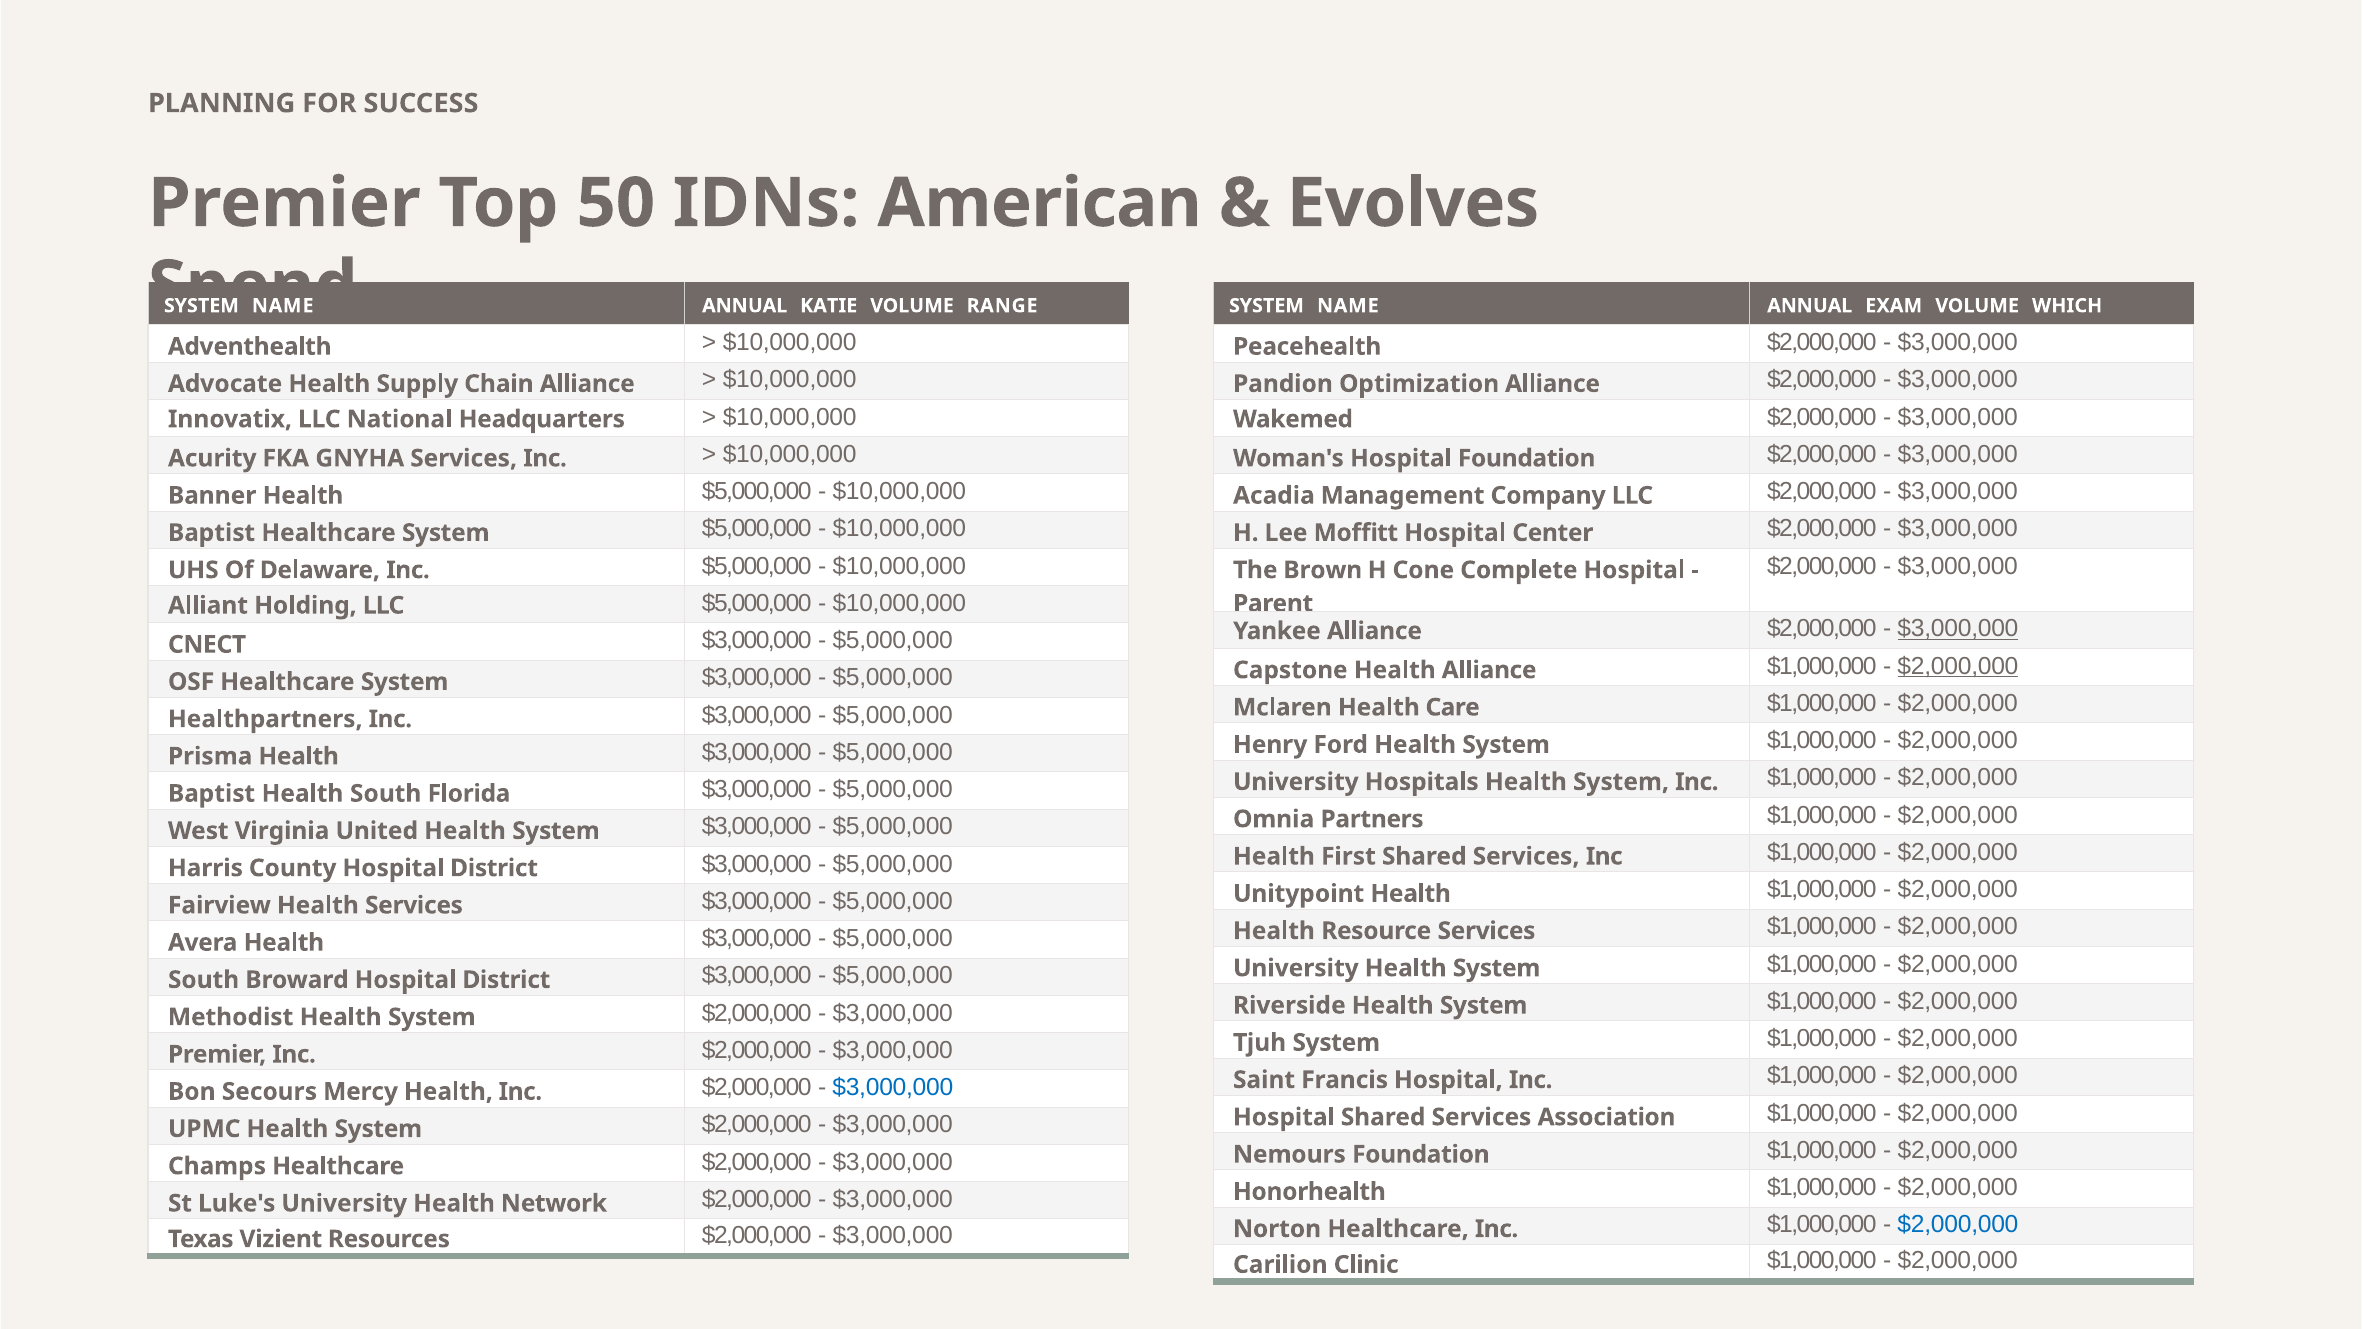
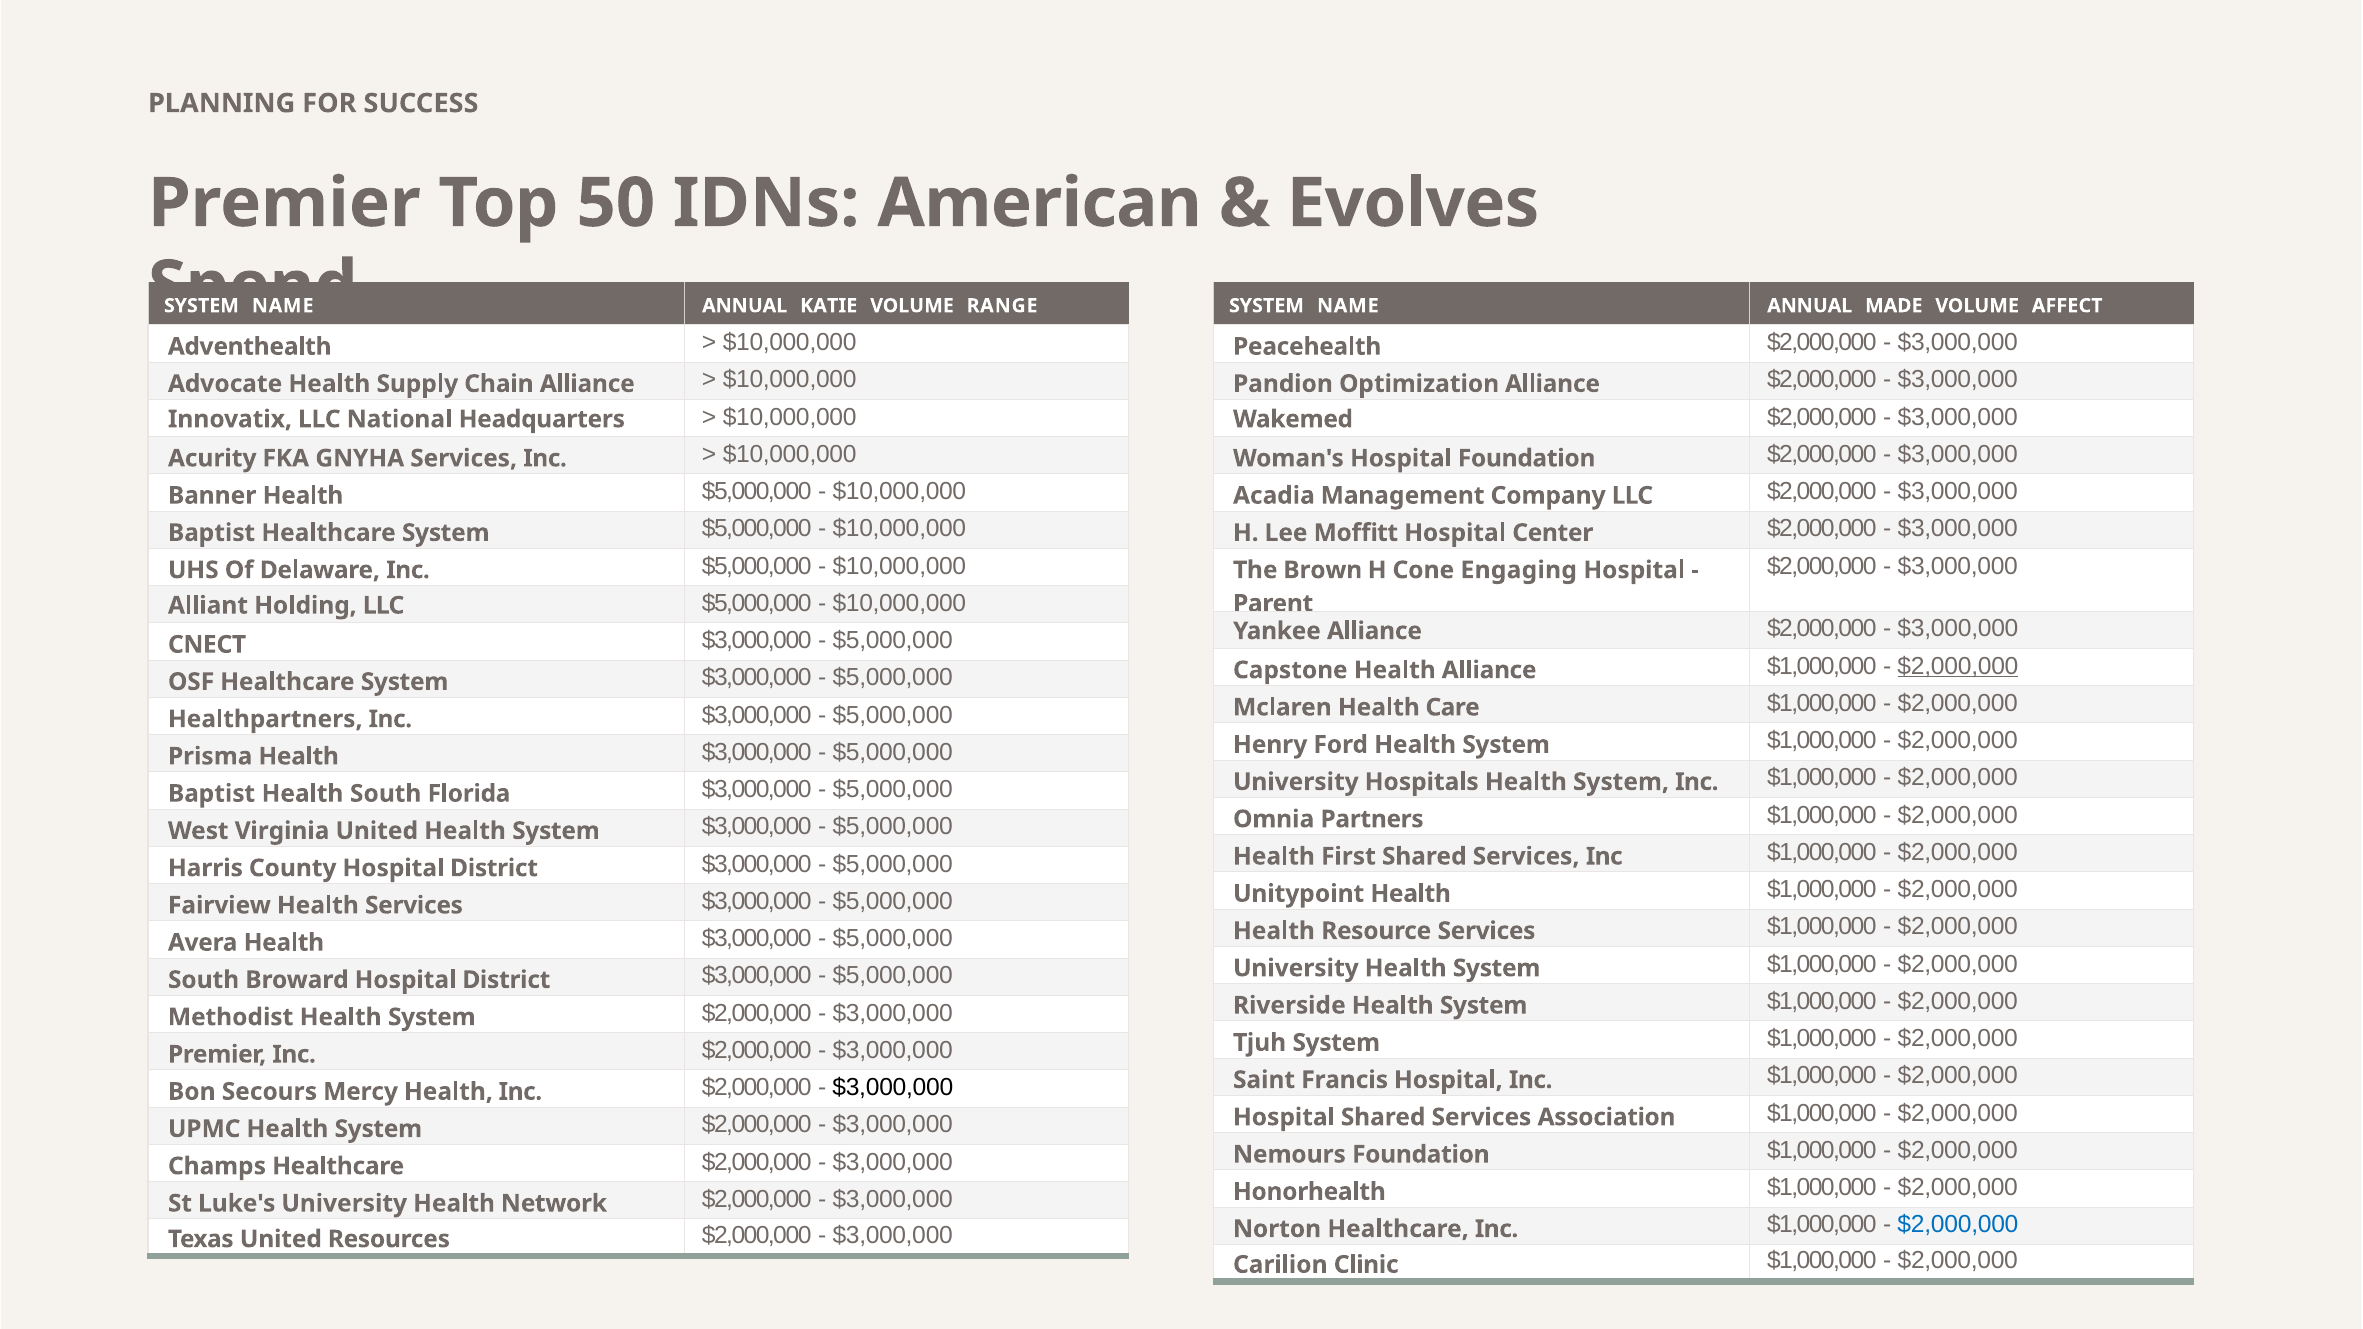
EXAM: EXAM -> MADE (1894, 306)
WHICH: WHICH -> AFFECT (2067, 306)
Complete: Complete -> Engaging (1519, 570)
$3,000,000 underline: present -> none (1958, 629)
$3,000,000 colour: blue -> black (893, 1088)
Texas Vizient: Vizient -> United (281, 1239)
